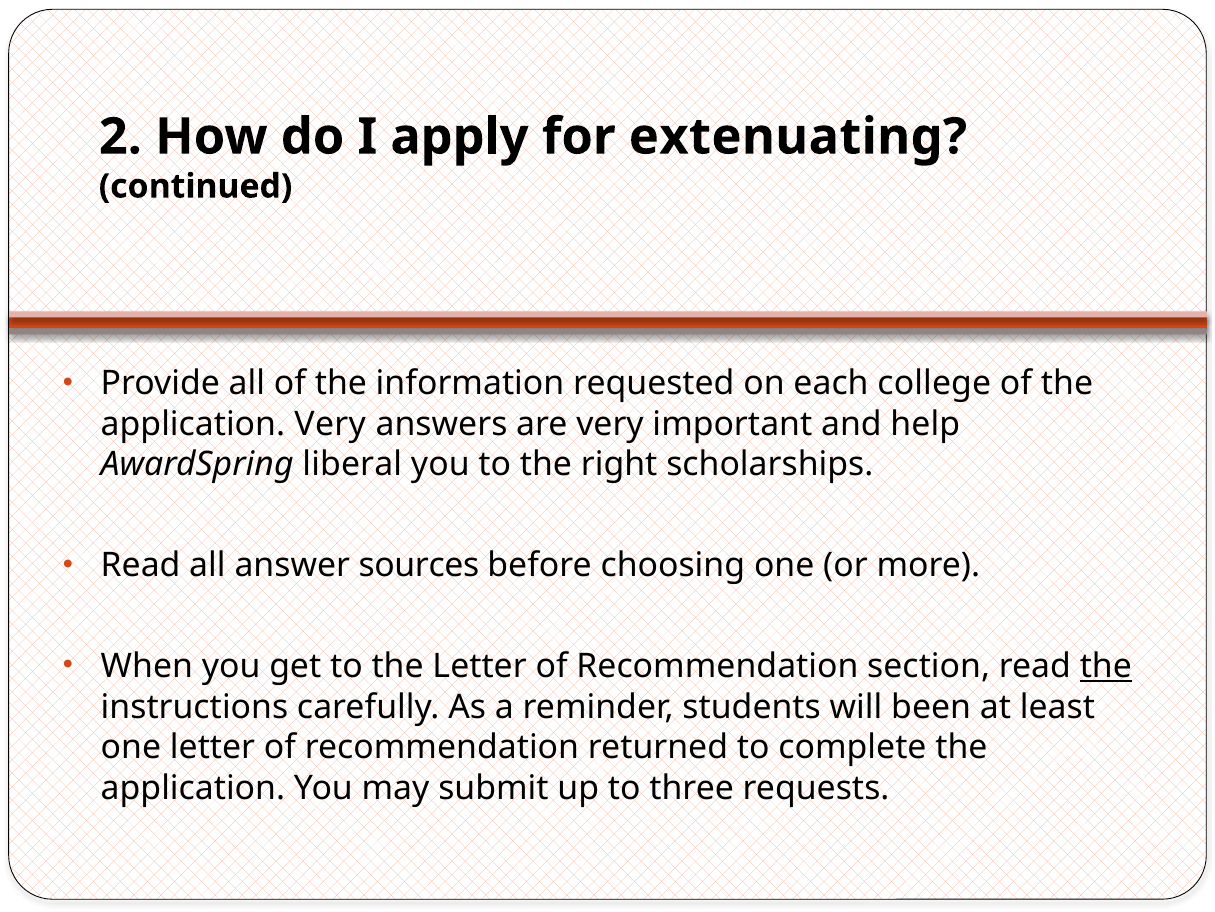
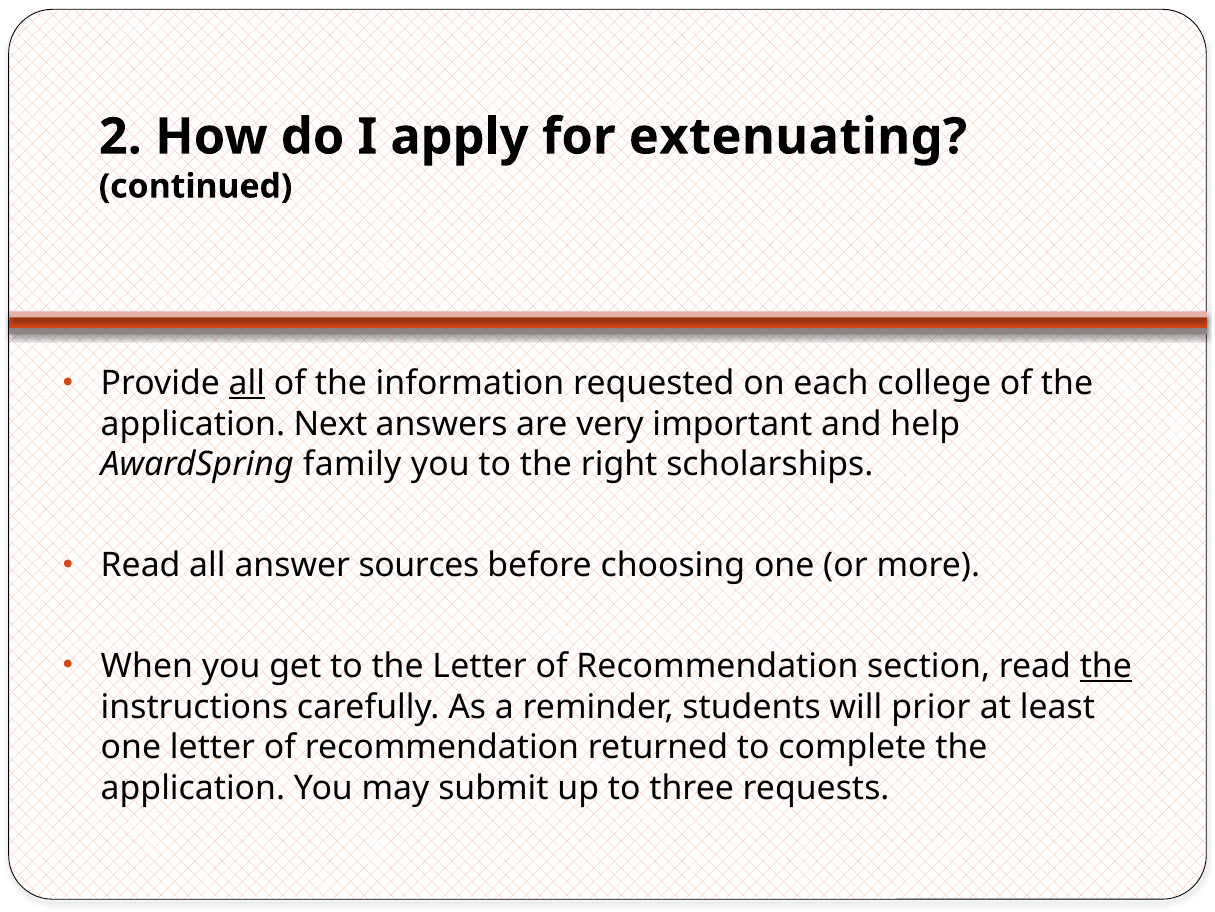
all underline: none -> present (247, 383)
application Very: Very -> Next (331, 424)
liberal: liberal -> family (352, 464)
been: been -> prior (931, 706)
